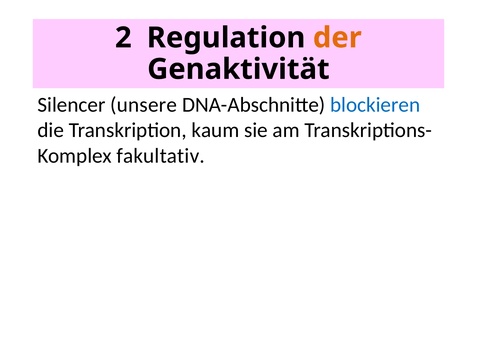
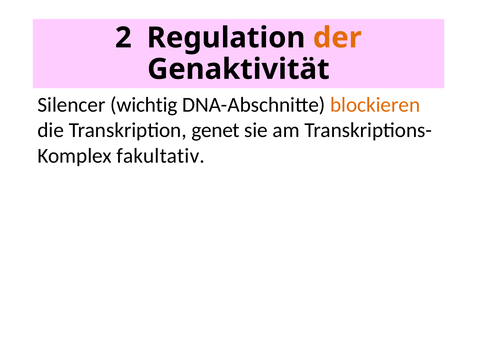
unsere: unsere -> wichtig (144, 105)
blockieren colour: blue -> orange (375, 105)
kaum: kaum -> genet (216, 130)
